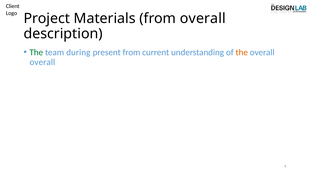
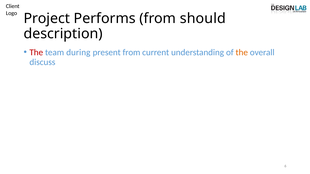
Materials: Materials -> Performs (105, 18)
from overall: overall -> should (203, 18)
The colour: green -> red (36, 52)
overall: overall -> discuss (42, 62)
